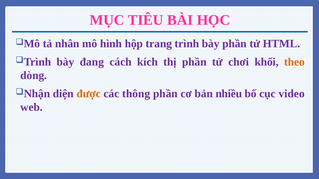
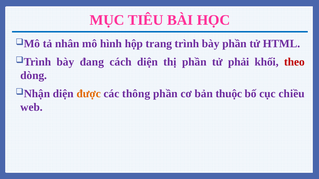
cách kích: kích -> diện (147, 62)
chơi: chơi -> phải (239, 62)
theo colour: orange -> red (295, 62)
nhiều: nhiều -> thuộc (229, 94)
video: video -> chiều (292, 94)
